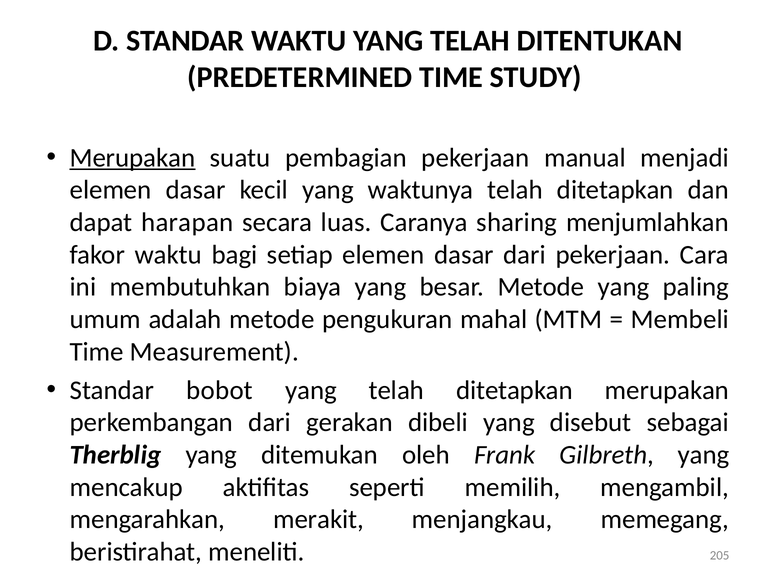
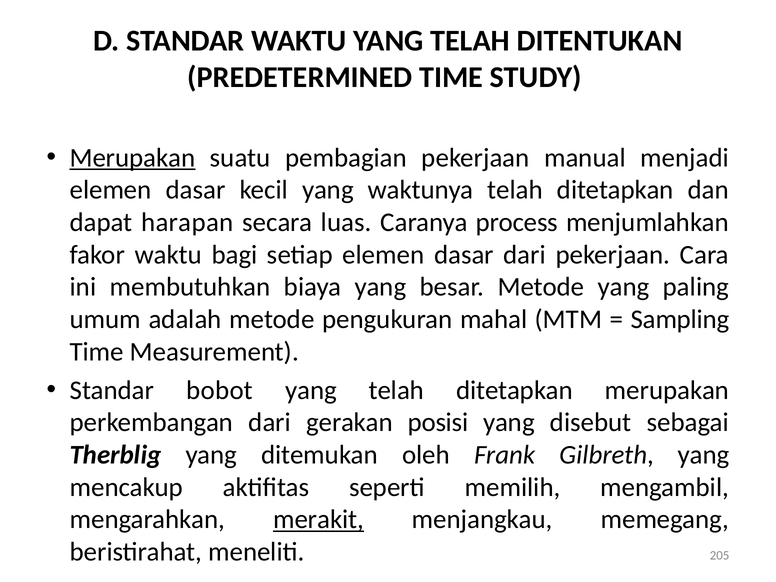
sharing: sharing -> process (517, 222)
Membeli: Membeli -> Sampling (680, 319)
dibeli: dibeli -> posisi (438, 423)
merakit underline: none -> present (319, 519)
